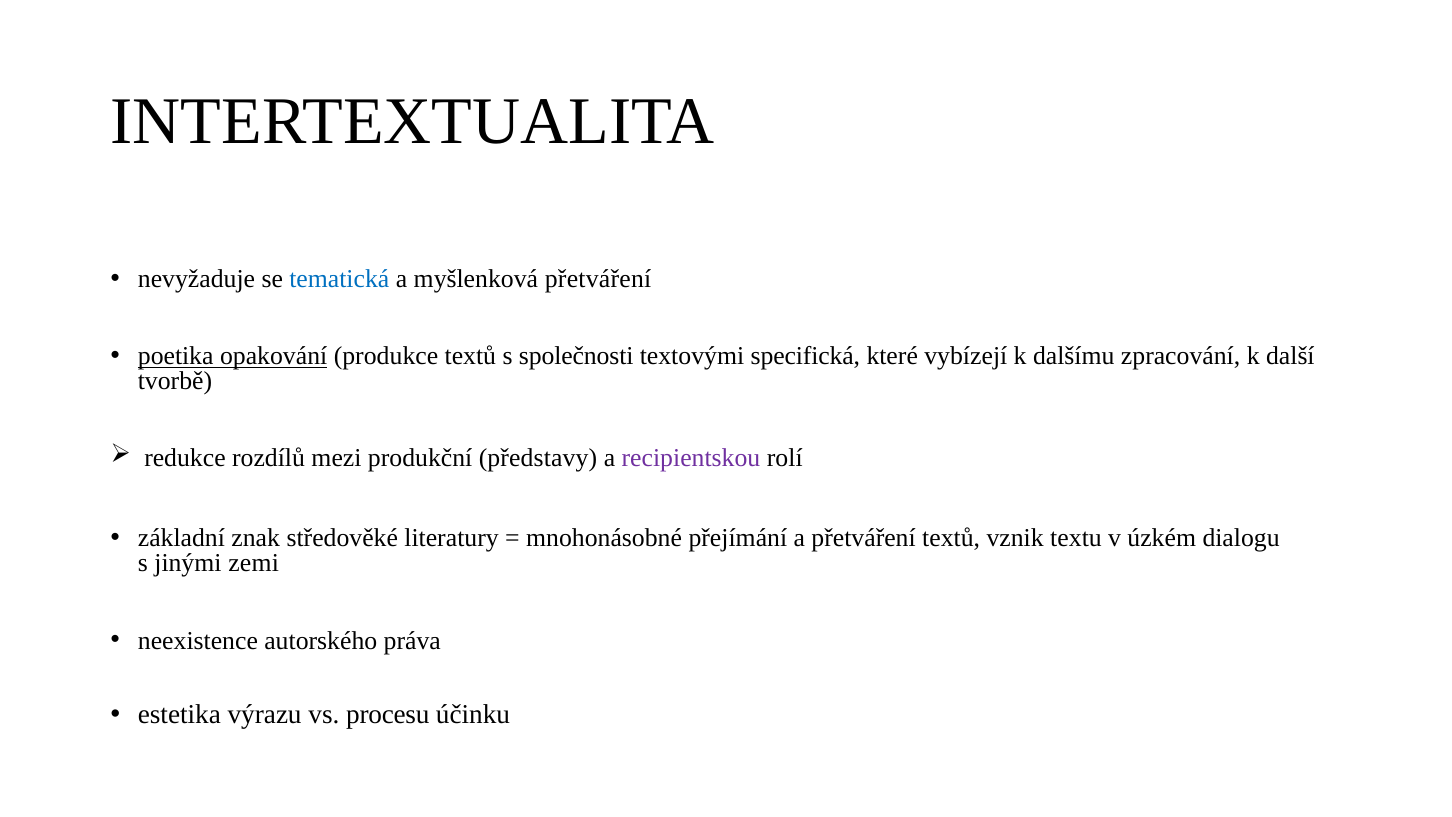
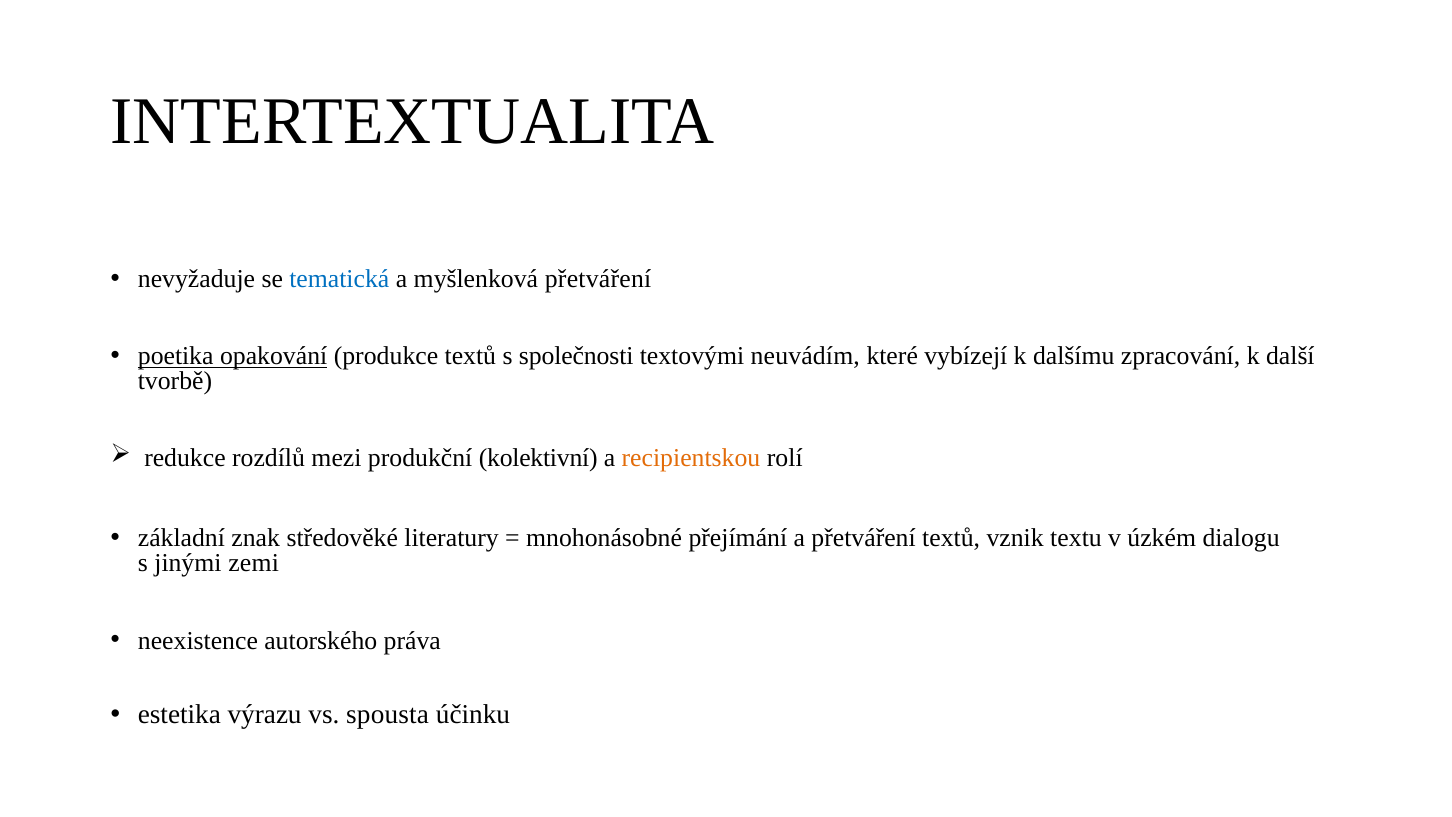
specifická: specifická -> neuvádím (805, 356)
představy: představy -> kolektivní (538, 458)
recipientskou colour: purple -> orange (691, 458)
procesu: procesu -> spousta (388, 714)
